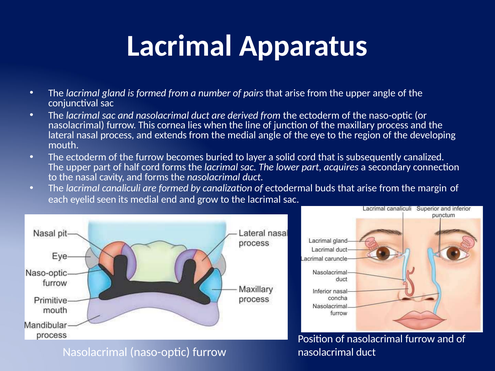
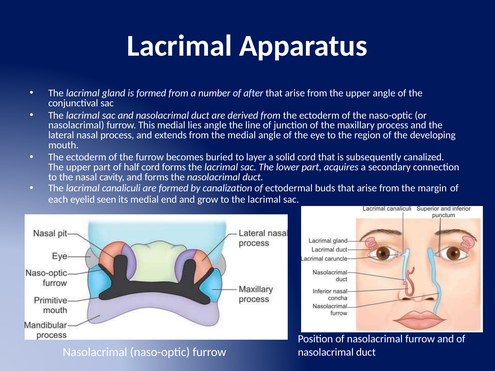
pairs: pairs -> after (253, 93)
This cornea: cornea -> medial (171, 125)
lies when: when -> angle (215, 125)
